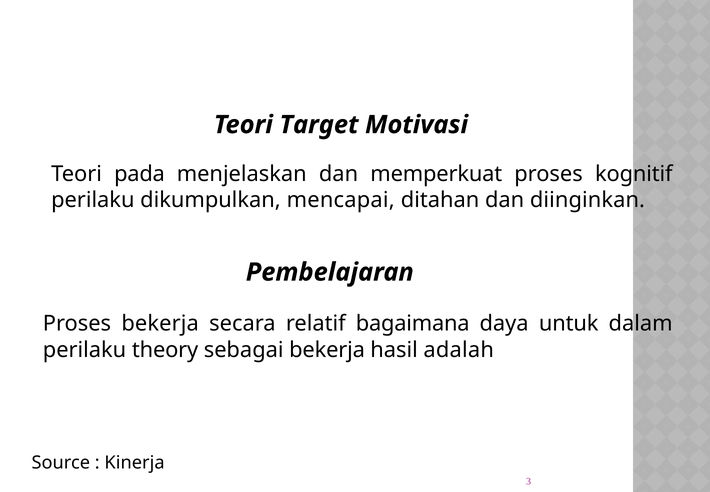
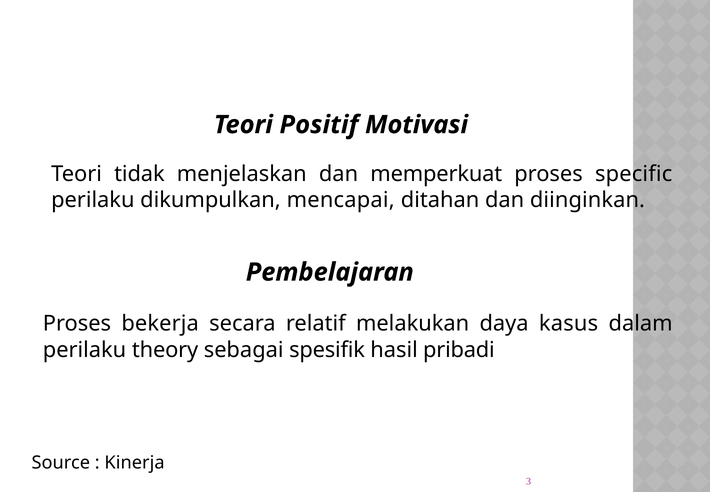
Target: Target -> Positif (319, 125)
pada: pada -> tidak (139, 174)
kognitif: kognitif -> specific (634, 174)
bagaimana: bagaimana -> melakukan (413, 323)
untuk: untuk -> kasus (569, 323)
sebagai bekerja: bekerja -> spesifik (327, 350)
adalah: adalah -> pribadi (459, 350)
